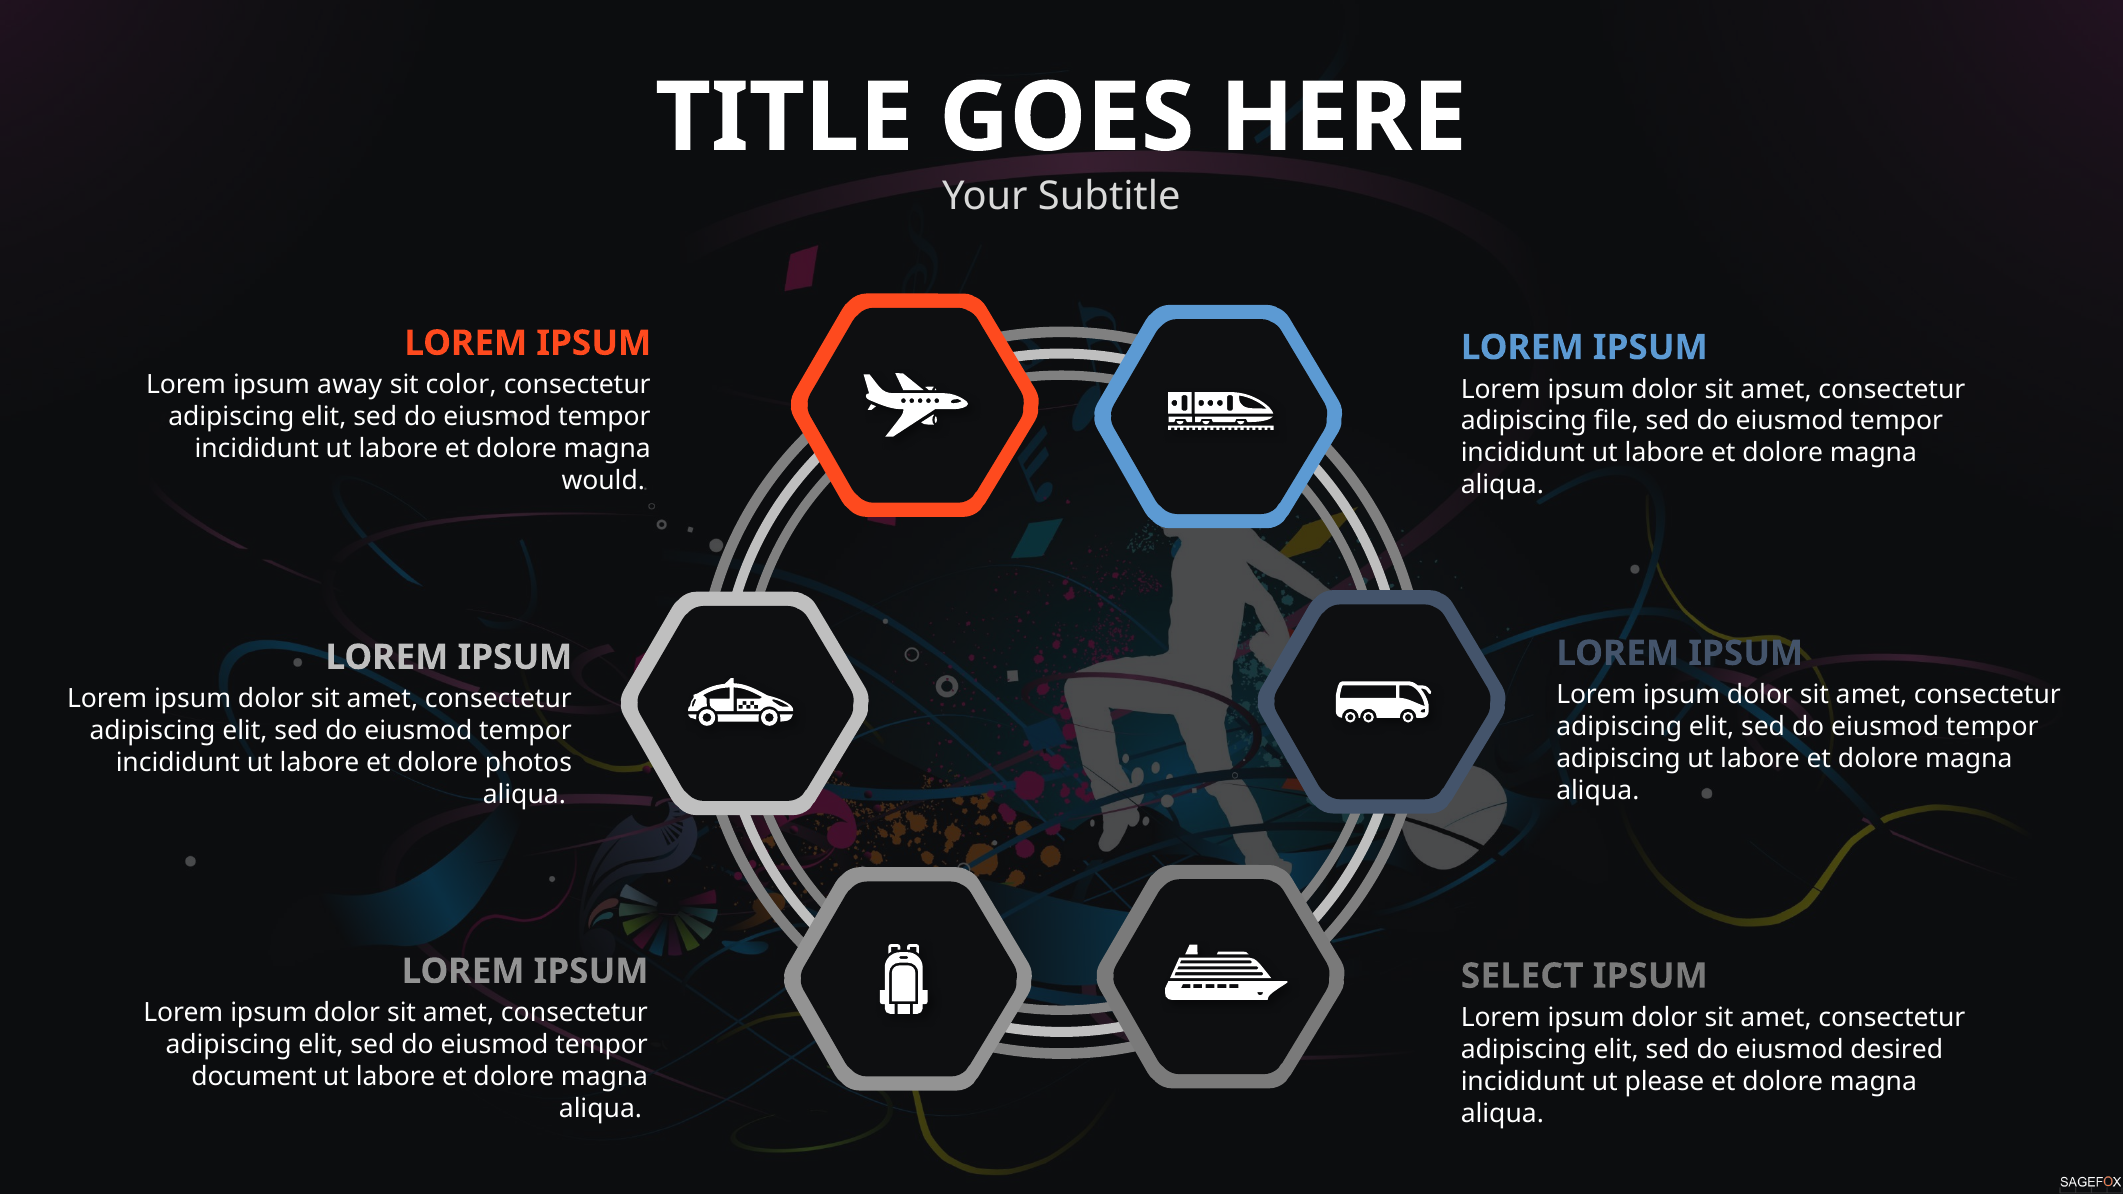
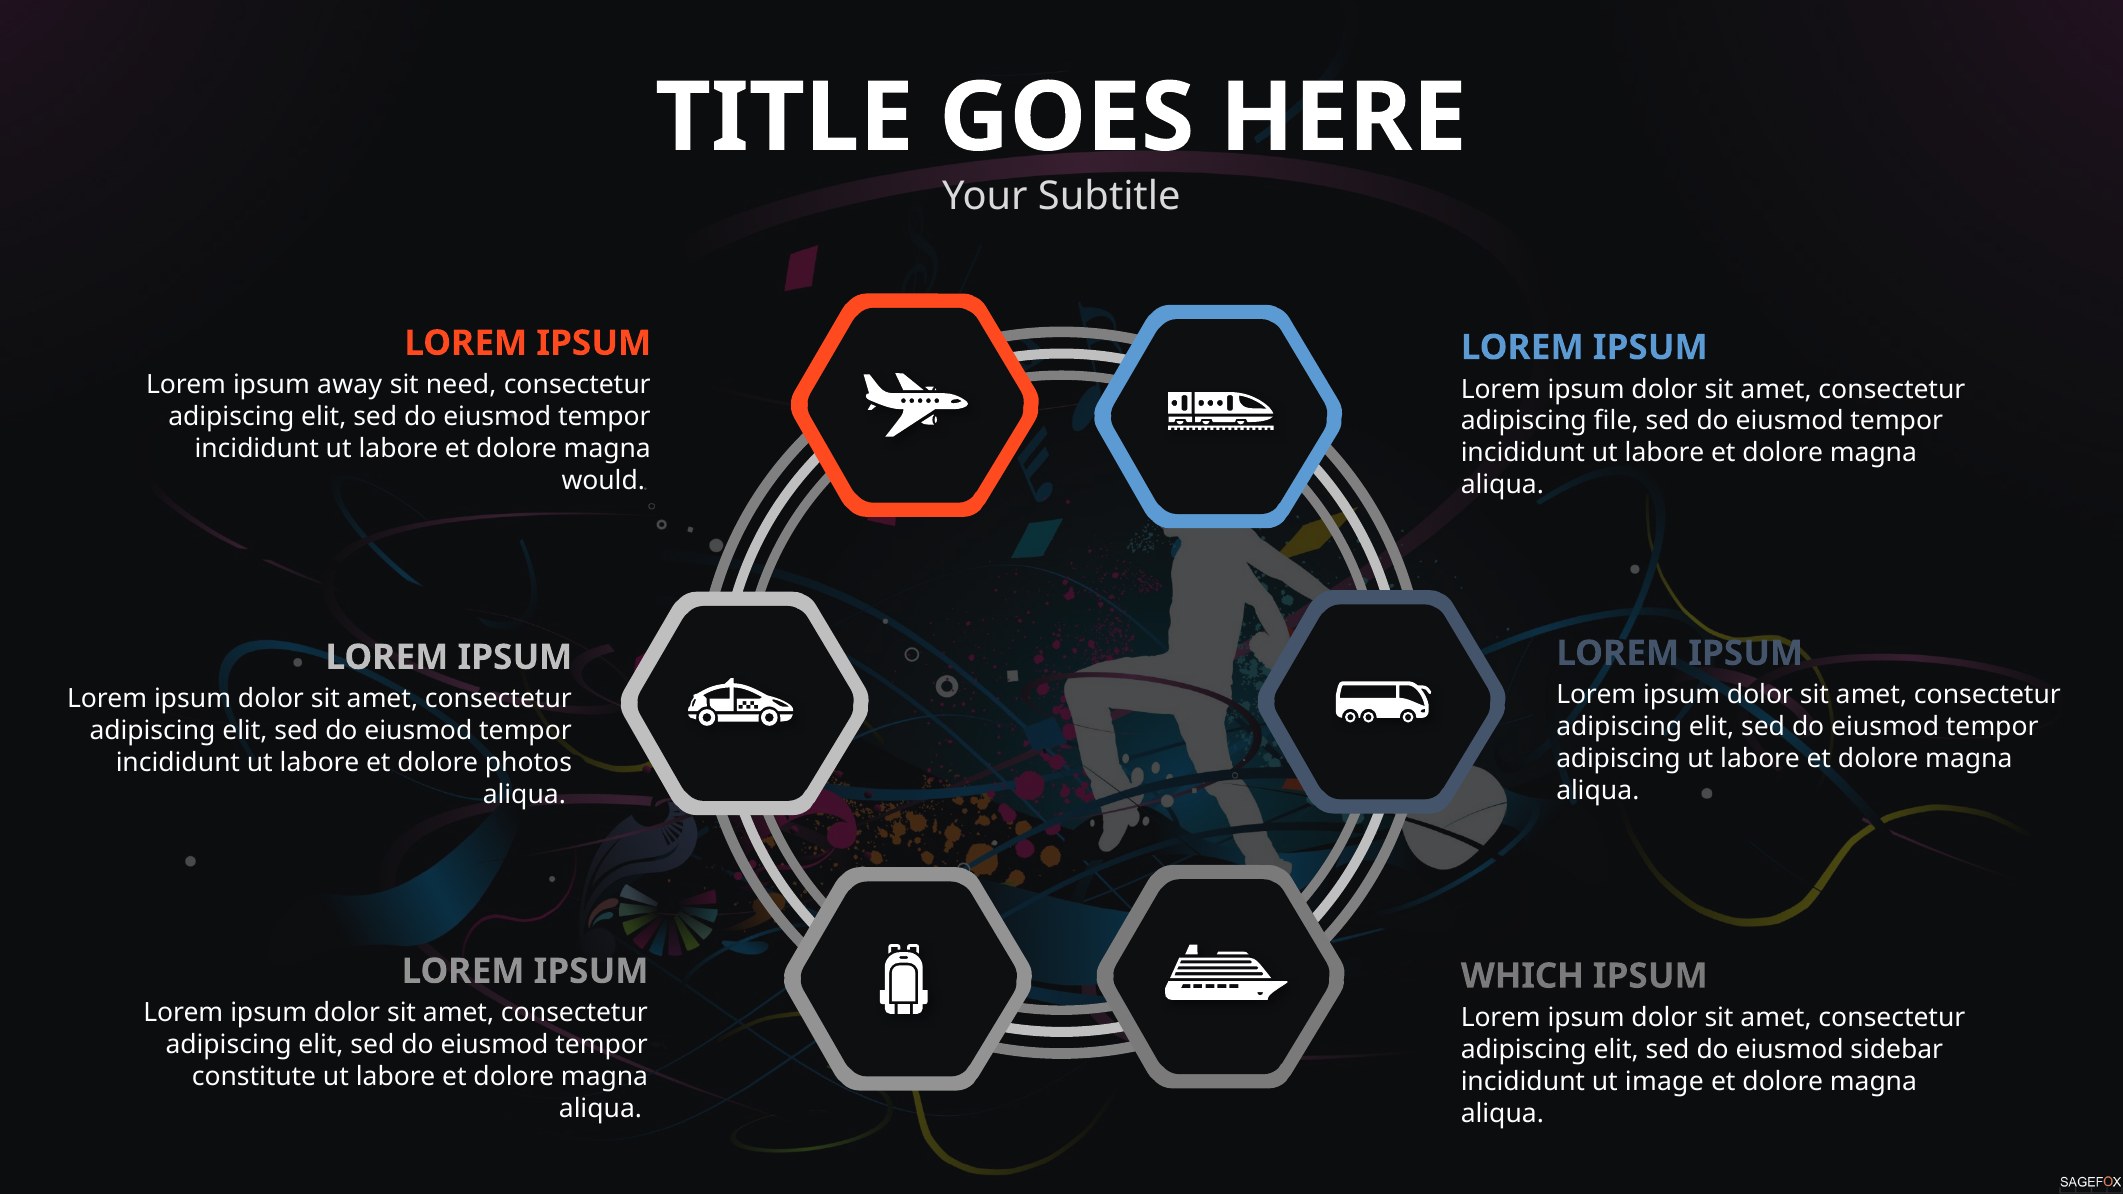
color: color -> need (461, 385)
SELECT: SELECT -> WHICH (1522, 976)
desired: desired -> sidebar (1897, 1050)
document: document -> constitute (254, 1077)
please: please -> image (1664, 1082)
